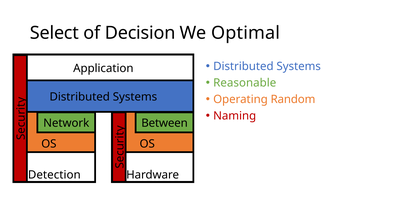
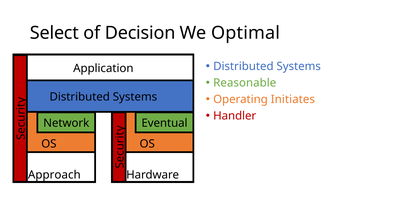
Random: Random -> Initiates (293, 99)
Naming: Naming -> Handler (235, 116)
Between: Between -> Eventual (164, 123)
Detection: Detection -> Approach (54, 175)
